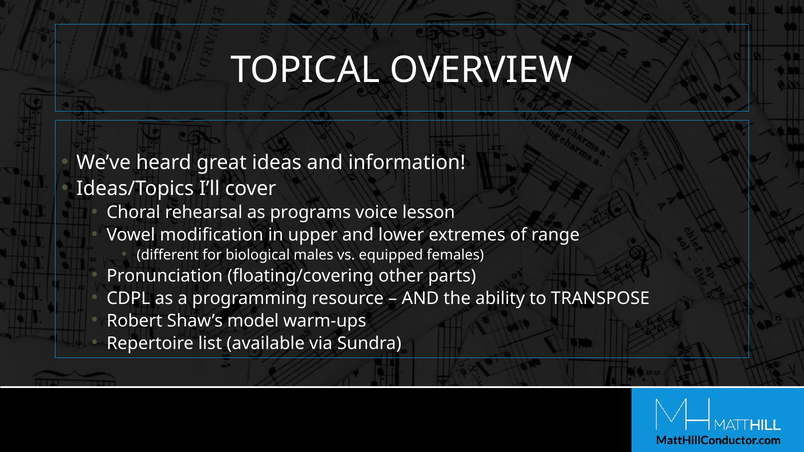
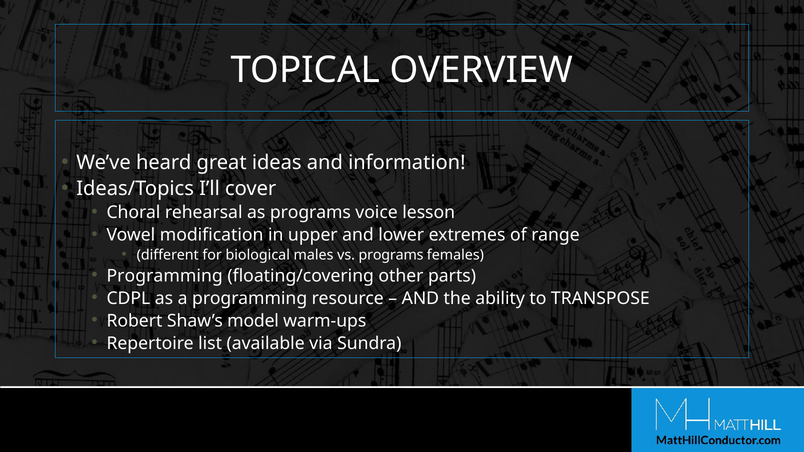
vs equipped: equipped -> programs (391, 255)
Pronunciation: Pronunciation -> Programming (165, 276)
